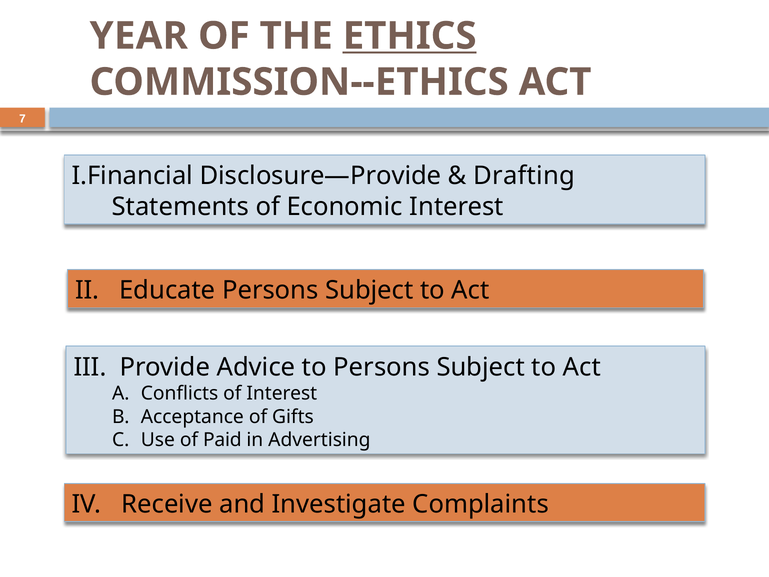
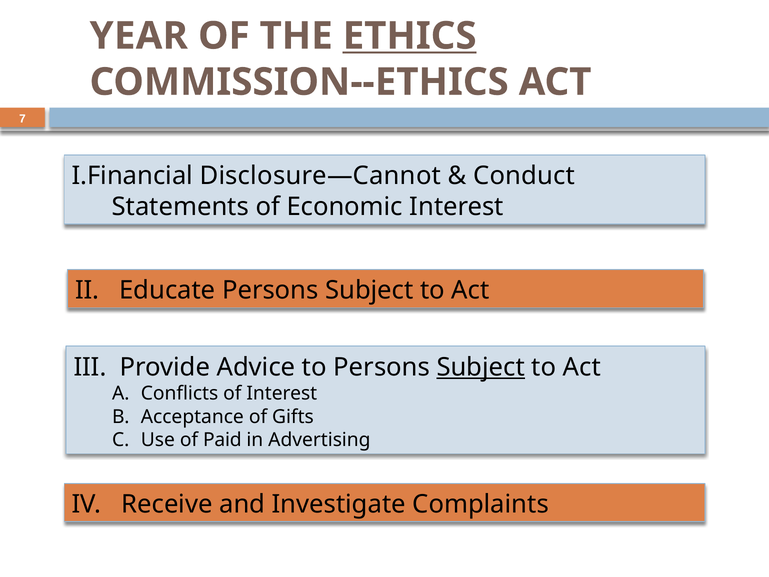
Disclosure—Provide: Disclosure—Provide -> Disclosure—Cannot (320, 176)
Drafting: Drafting -> Conduct (524, 176)
Subject underline: none -> present (481, 367)
